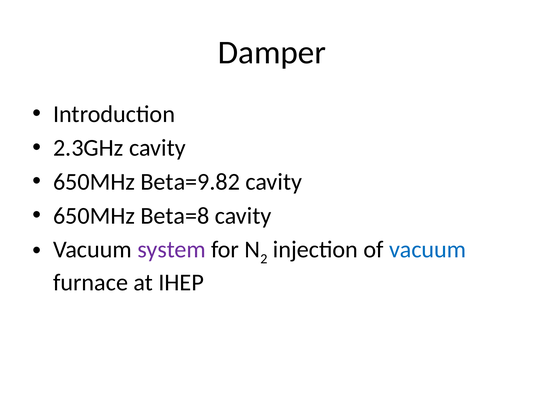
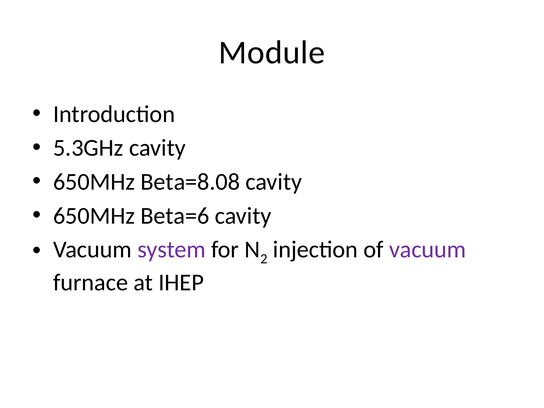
Damper: Damper -> Module (272, 53)
2.3GHz: 2.3GHz -> 5.3GHz (88, 148)
Beta=9.82: Beta=9.82 -> Beta=8.08 (190, 182)
Beta=8: Beta=8 -> Beta=6 (175, 216)
vacuum colour: blue -> purple (428, 250)
